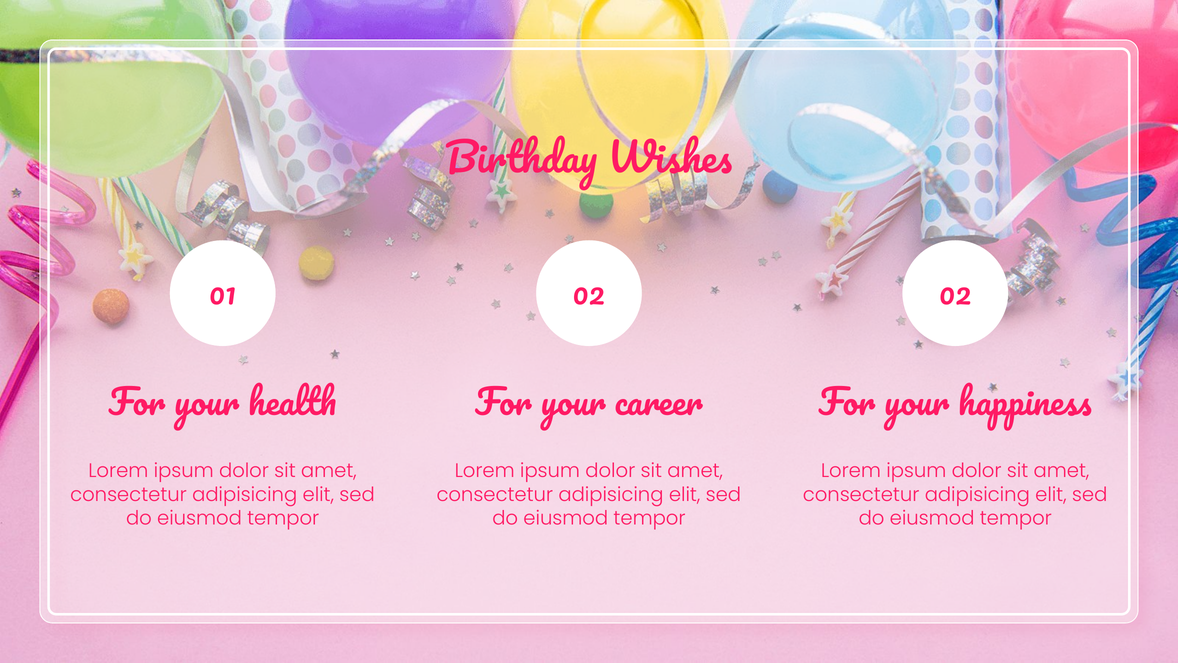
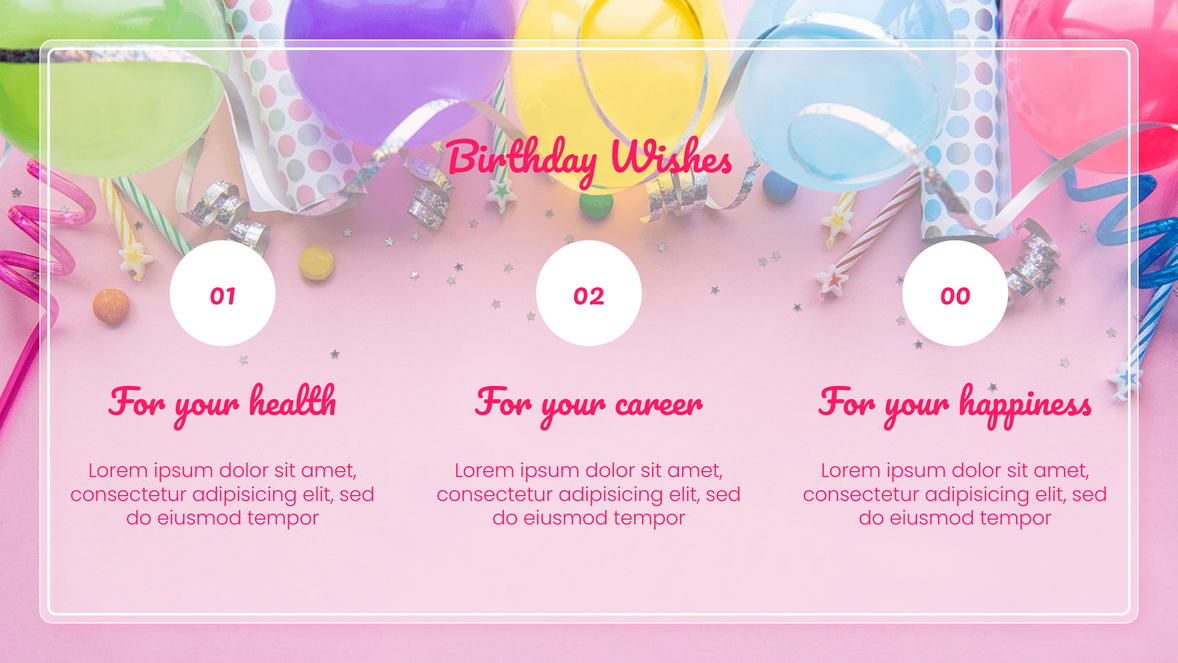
02 02: 02 -> 00 (955, 295)
